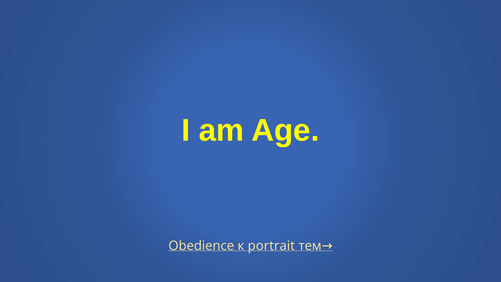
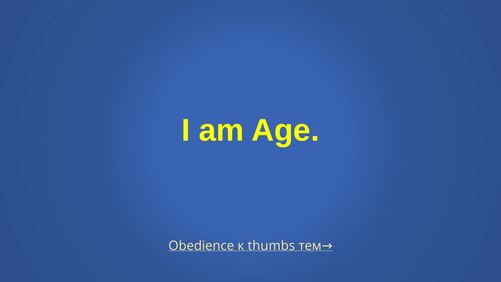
portrait: portrait -> thumbs (271, 246)
